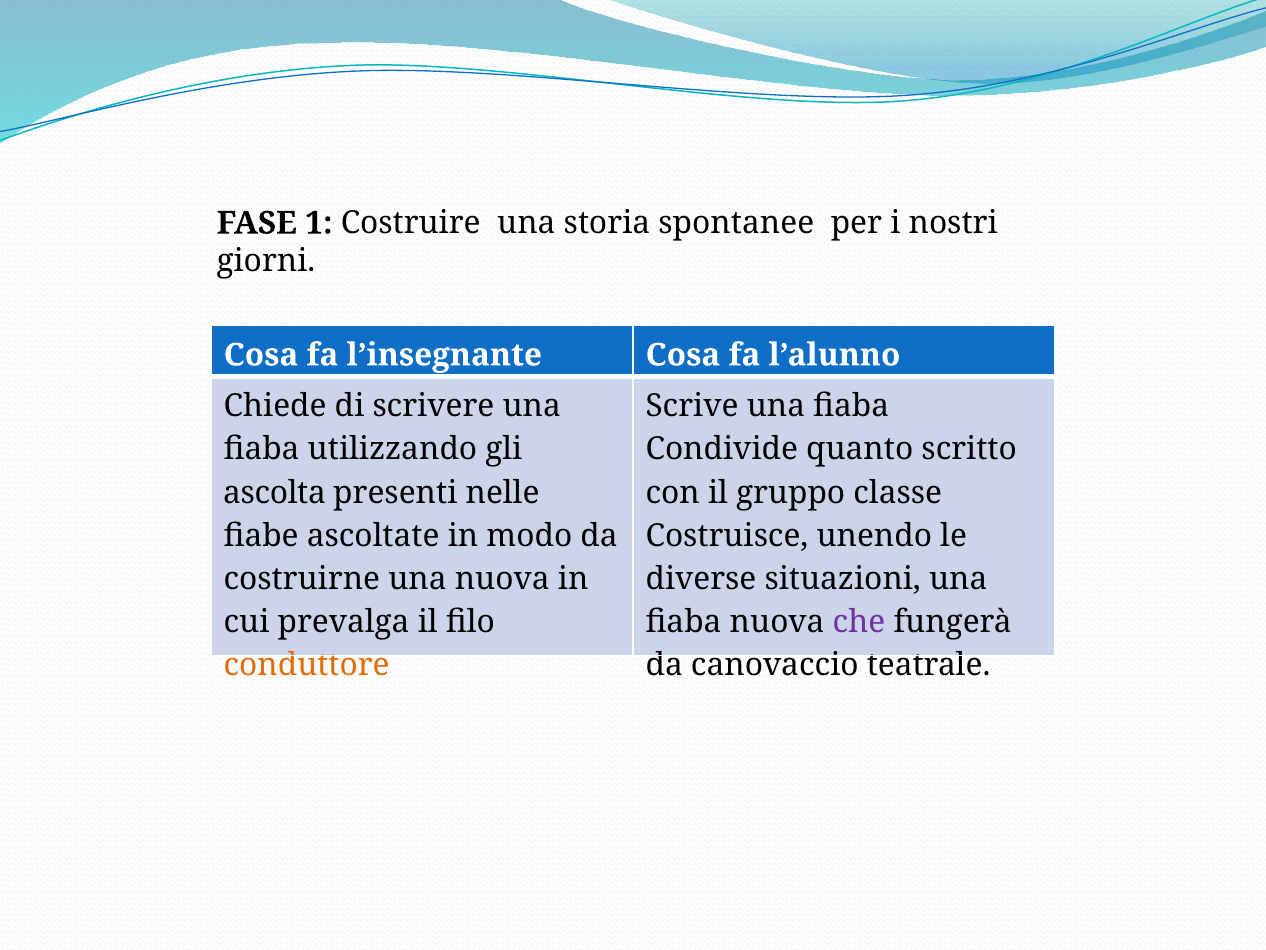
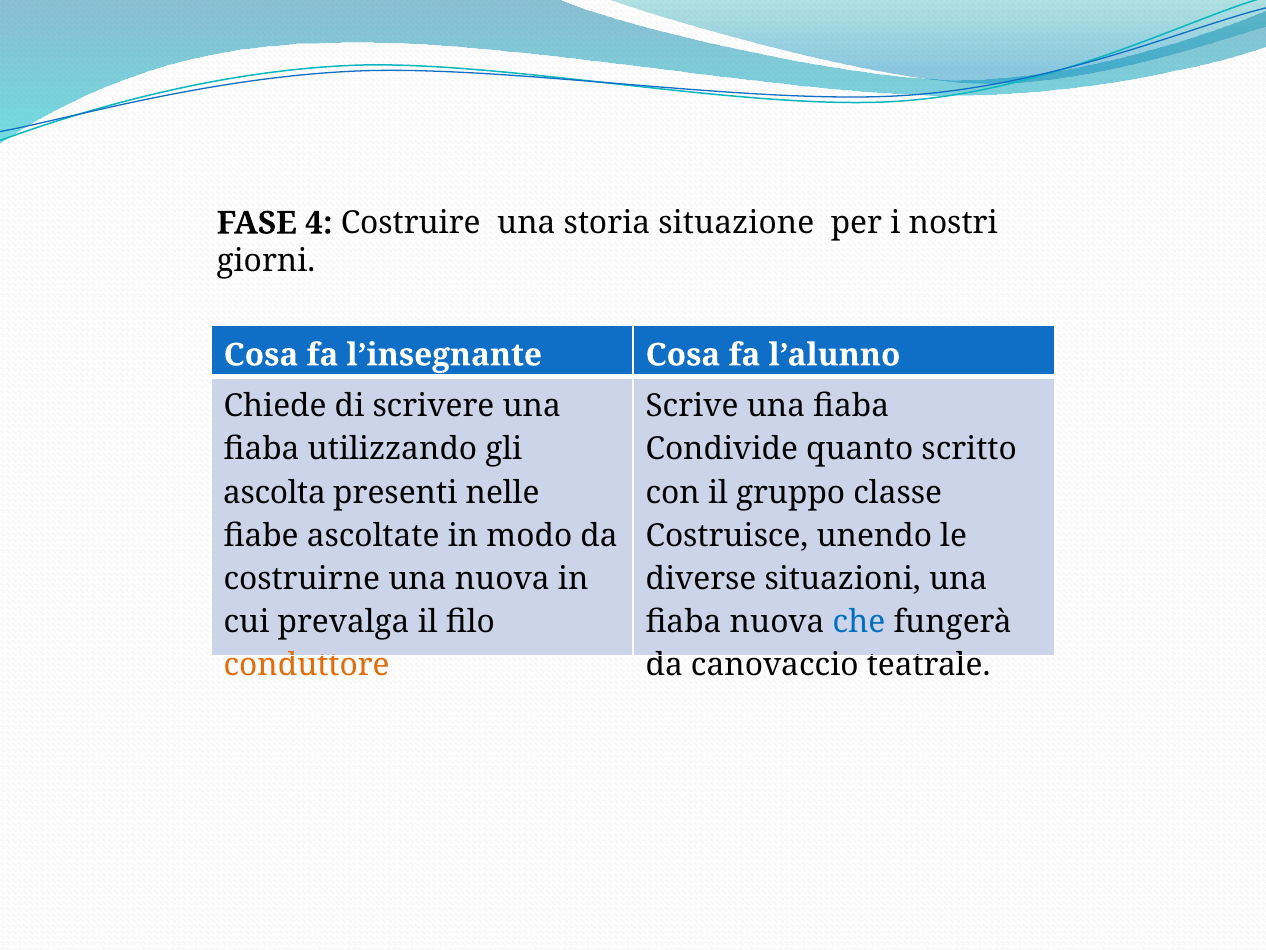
1: 1 -> 4 (319, 223)
spontanee: spontanee -> situazione (736, 223)
che colour: purple -> blue (859, 622)
